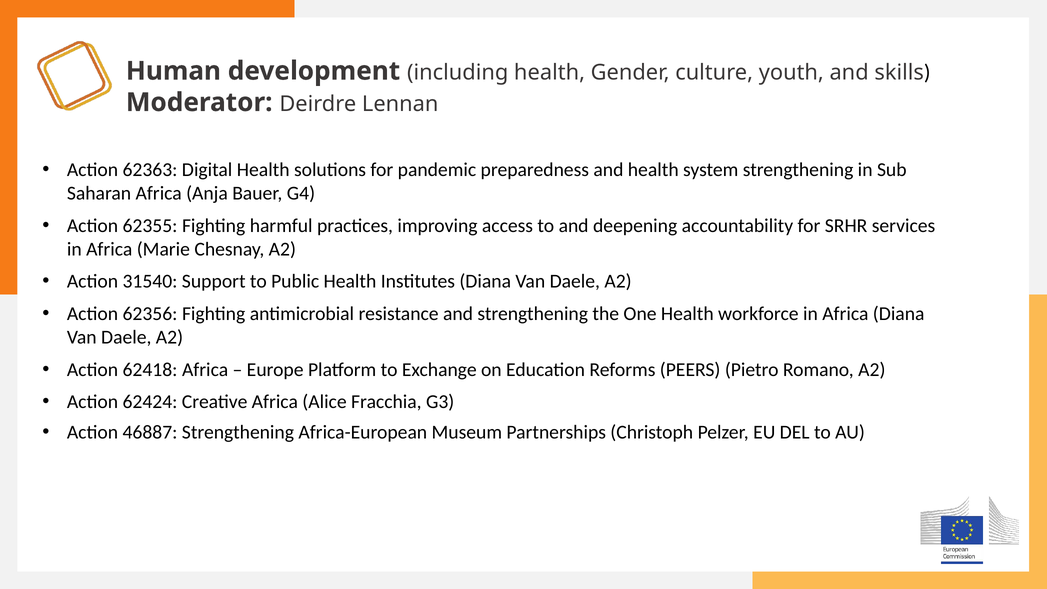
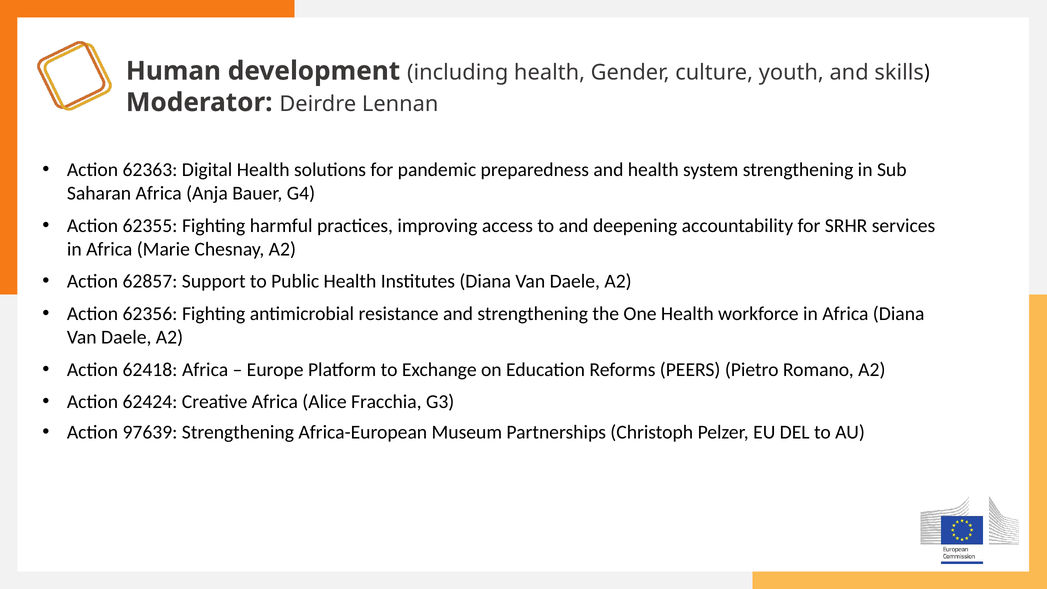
31540: 31540 -> 62857 (150, 281)
46887: 46887 -> 97639 (150, 432)
